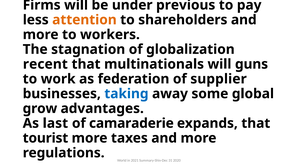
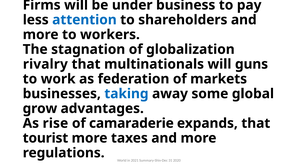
previous: previous -> business (186, 5)
attention colour: orange -> blue (84, 20)
recent: recent -> rivalry (45, 64)
supplier: supplier -> markets (219, 79)
last: last -> rise (55, 123)
